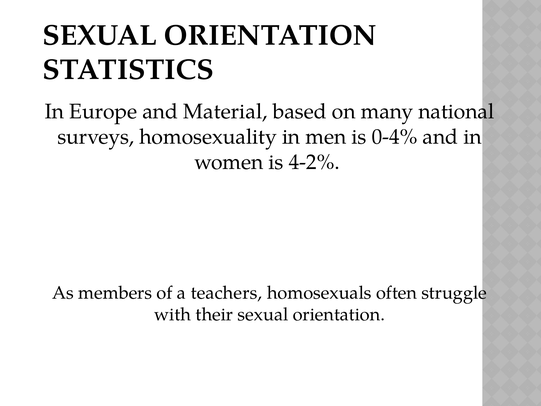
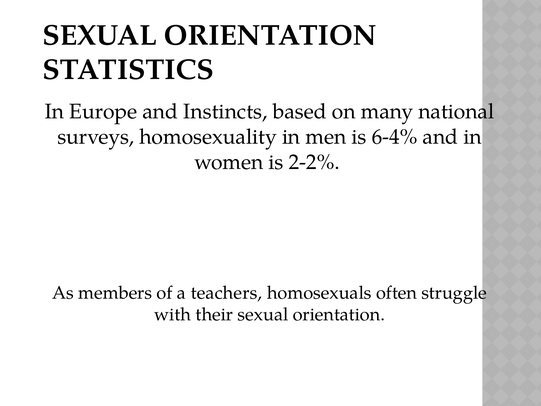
Material: Material -> Instincts (225, 111)
0-4%: 0-4% -> 6-4% (395, 137)
4-2%: 4-2% -> 2-2% (314, 162)
